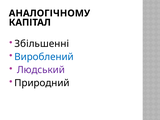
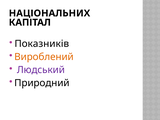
АНАЛОГІЧНОМУ: АНАЛОГІЧНОМУ -> НАЦІОНАЛЬНИХ (49, 13)
Збільшенні: Збільшенні -> Показників (42, 44)
Вироблений colour: blue -> orange (44, 57)
